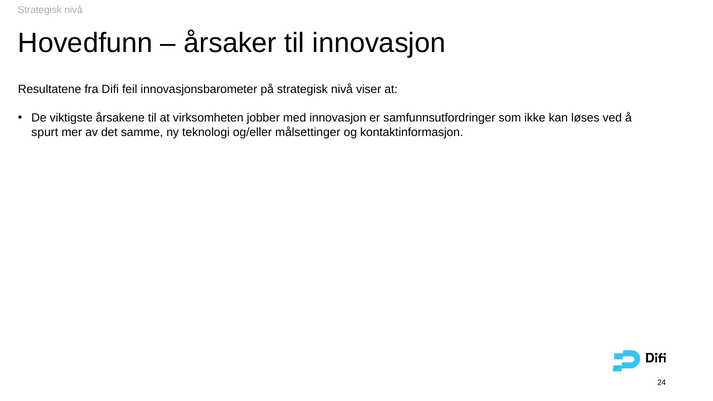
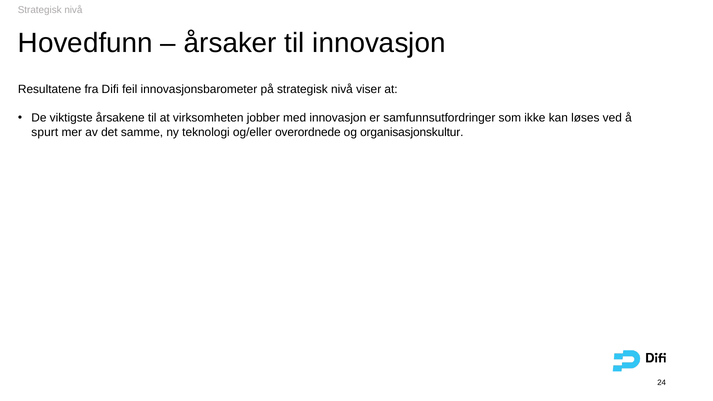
målsettinger: målsettinger -> overordnede (308, 132)
kontaktinformasjon: kontaktinformasjon -> organisasjonskultur (412, 132)
